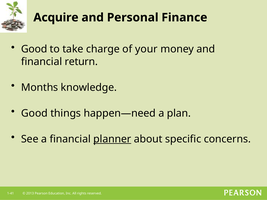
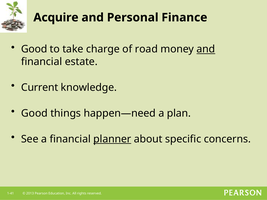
your: your -> road (146, 49)
and underline: none -> present (206, 49)
return: return -> estate (81, 62)
Months: Months -> Current (40, 88)
